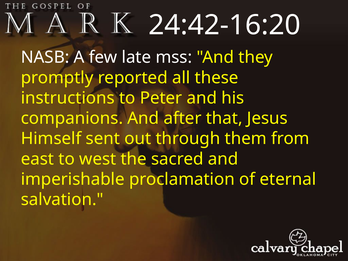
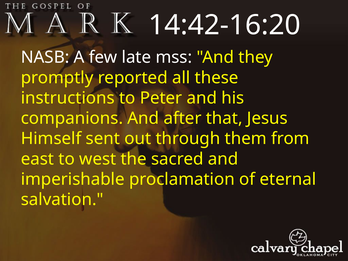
24:42-16:20: 24:42-16:20 -> 14:42-16:20 (224, 25)
